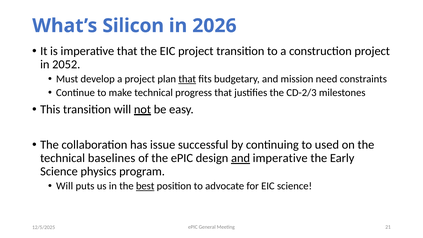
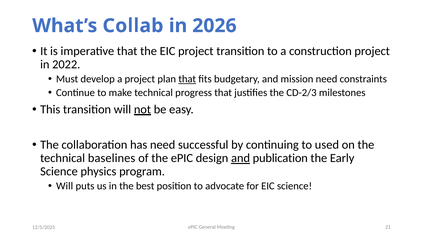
Silicon: Silicon -> Collab (133, 26)
2052: 2052 -> 2022 (66, 64)
has issue: issue -> need (163, 145)
and imperative: imperative -> publication (280, 158)
best underline: present -> none (145, 186)
